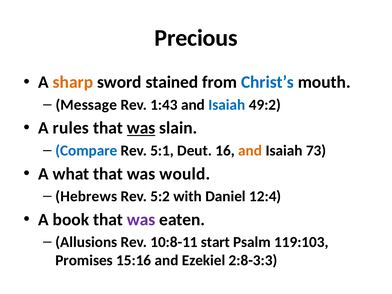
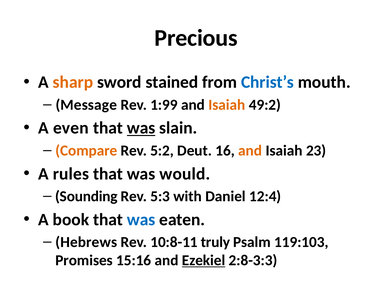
1:43: 1:43 -> 1:99 (164, 105)
Isaiah colour: blue -> orange (227, 105)
rules: rules -> even (71, 128)
Compare colour: blue -> orange (86, 151)
5:1: 5:1 -> 5:2 (162, 151)
73: 73 -> 23 (316, 151)
what: what -> rules (71, 174)
Hebrews: Hebrews -> Sounding (86, 196)
5:2: 5:2 -> 5:3 (160, 196)
was colour: purple -> blue (141, 220)
Allusions: Allusions -> Hebrews (86, 242)
start: start -> truly (215, 242)
Ezekiel underline: none -> present (204, 260)
